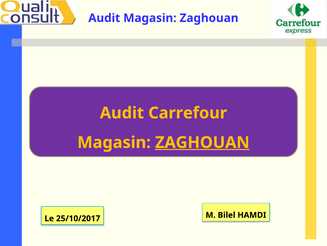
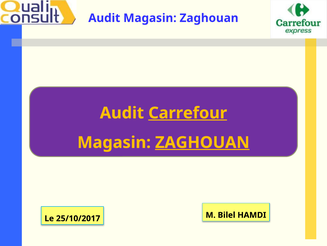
Carrefour underline: none -> present (188, 113)
